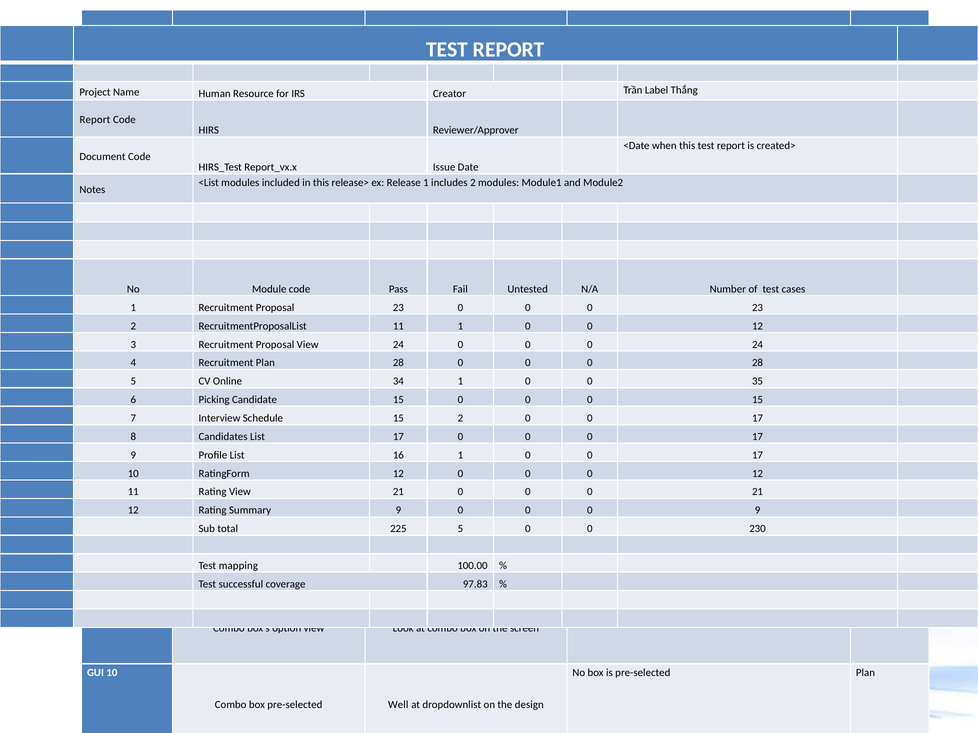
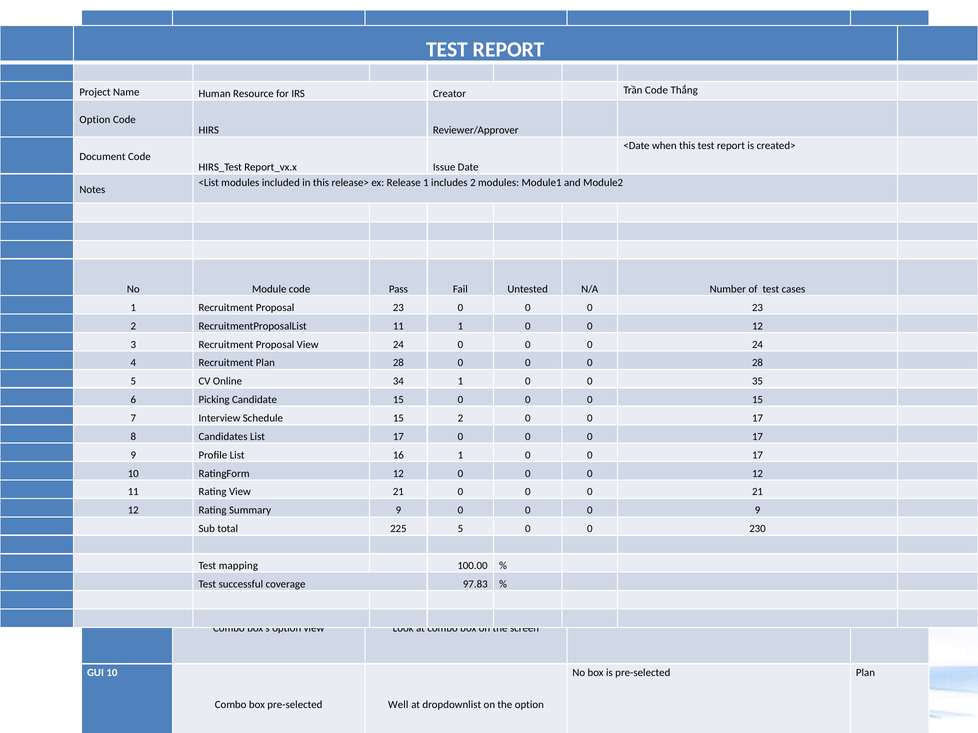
Trần Label: Label -> Code (656, 90)
Report: Report -> Option (95, 120)
the design: design -> option (529, 705)
